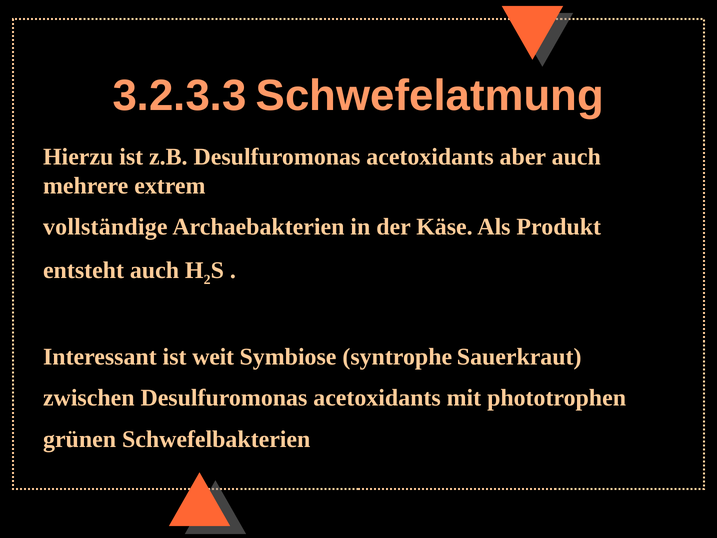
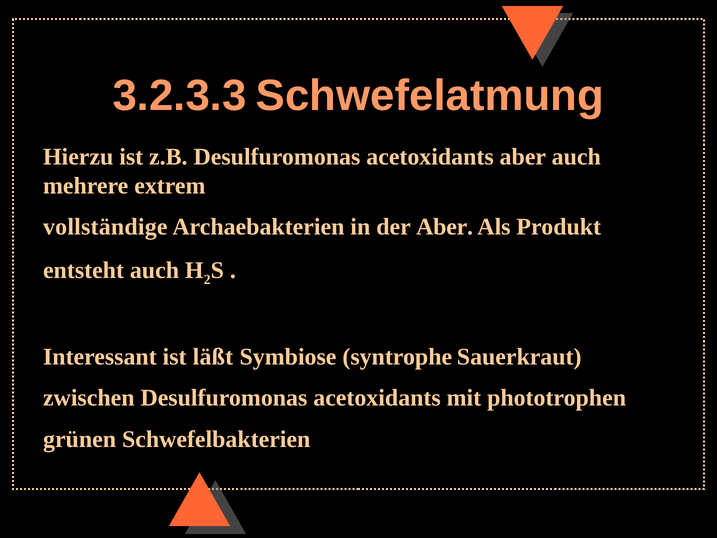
der Käse: Käse -> Aber (445, 227)
weit: weit -> läßt (213, 357)
